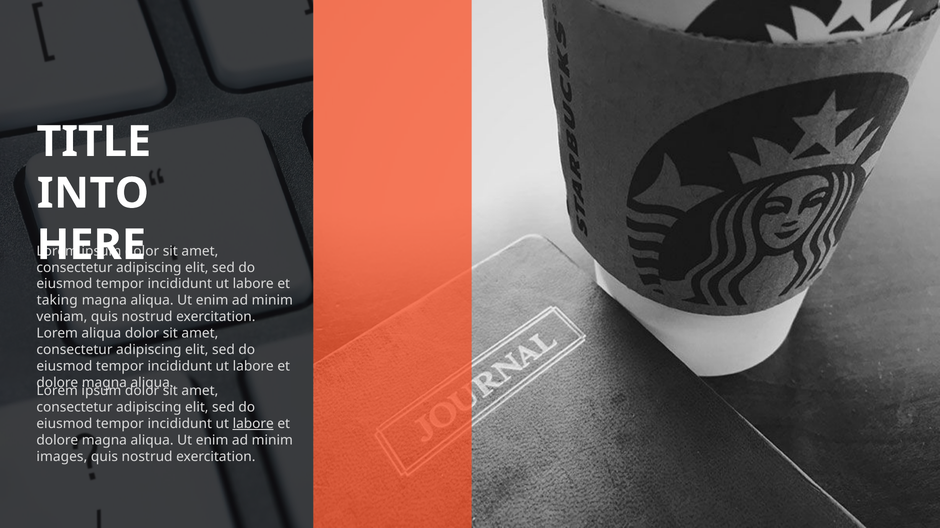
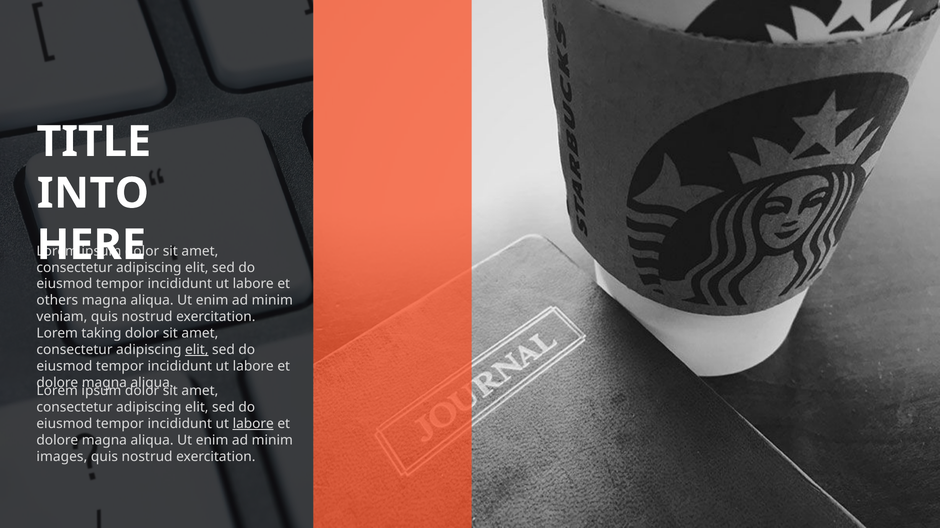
taking: taking -> others (57, 301)
Lorem aliqua: aliqua -> taking (101, 334)
elit underline: none -> present (197, 350)
